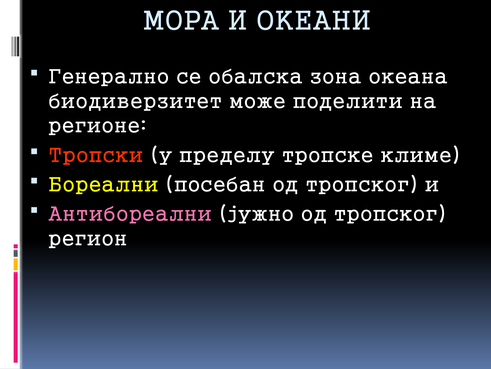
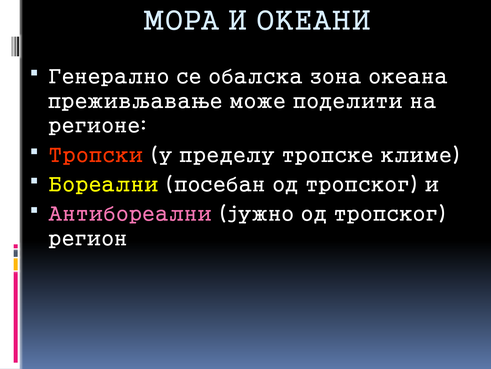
биодиверзитет: биодиверзитет -> преживљавање (135, 101)
